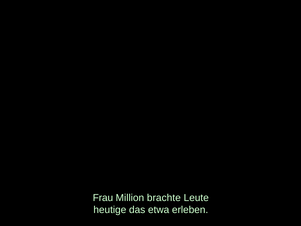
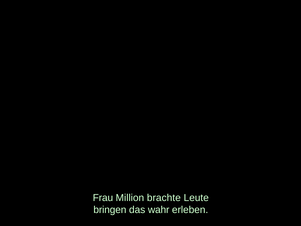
heutige: heutige -> bringen (110, 210)
etwa: etwa -> wahr (159, 210)
